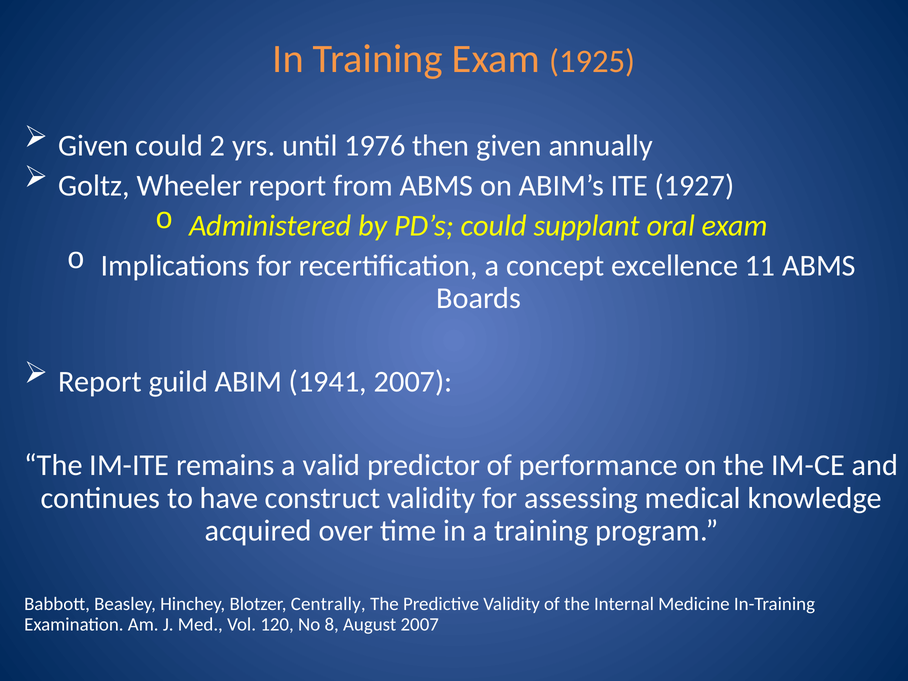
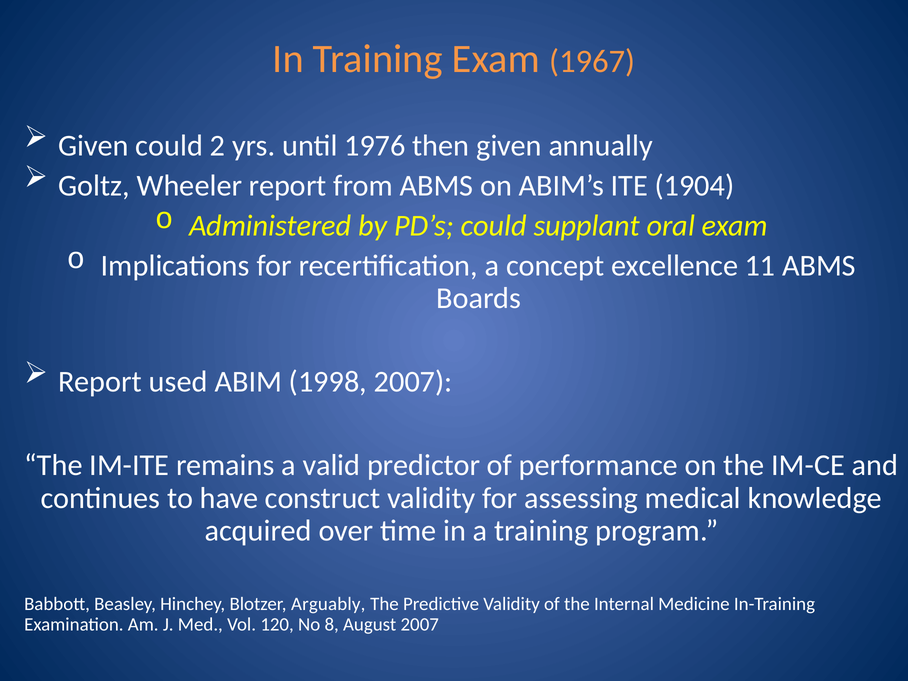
1925: 1925 -> 1967 (592, 61)
1927: 1927 -> 1904 (694, 186)
guild: guild -> used (178, 382)
1941: 1941 -> 1998 (328, 382)
Centrally: Centrally -> Arguably (328, 604)
